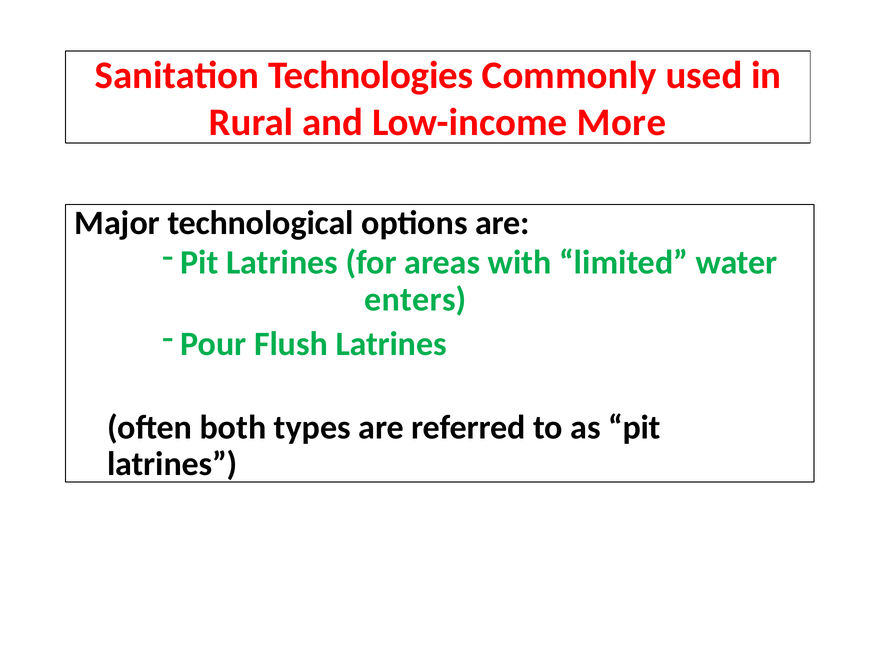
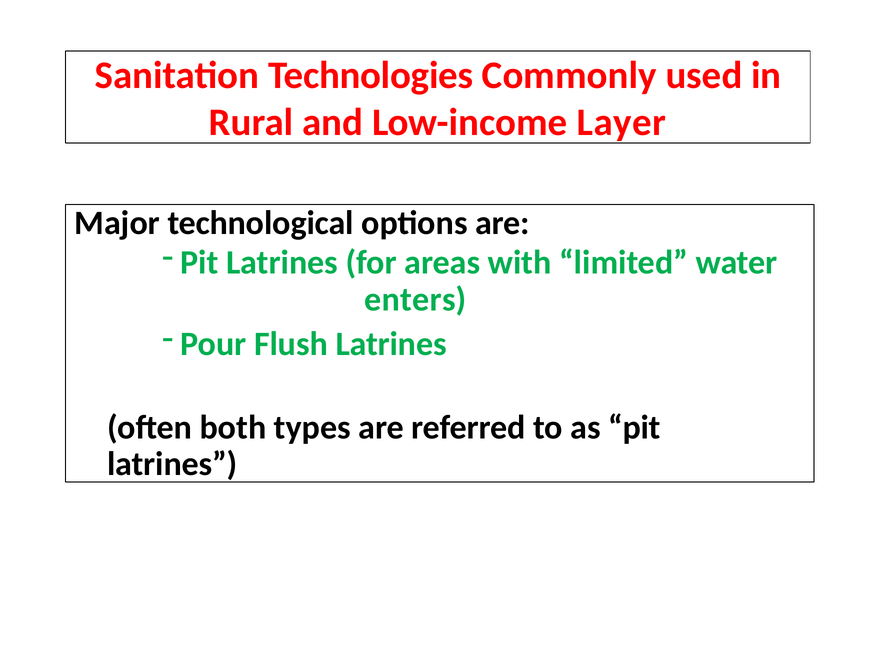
More: More -> Layer (621, 122)
